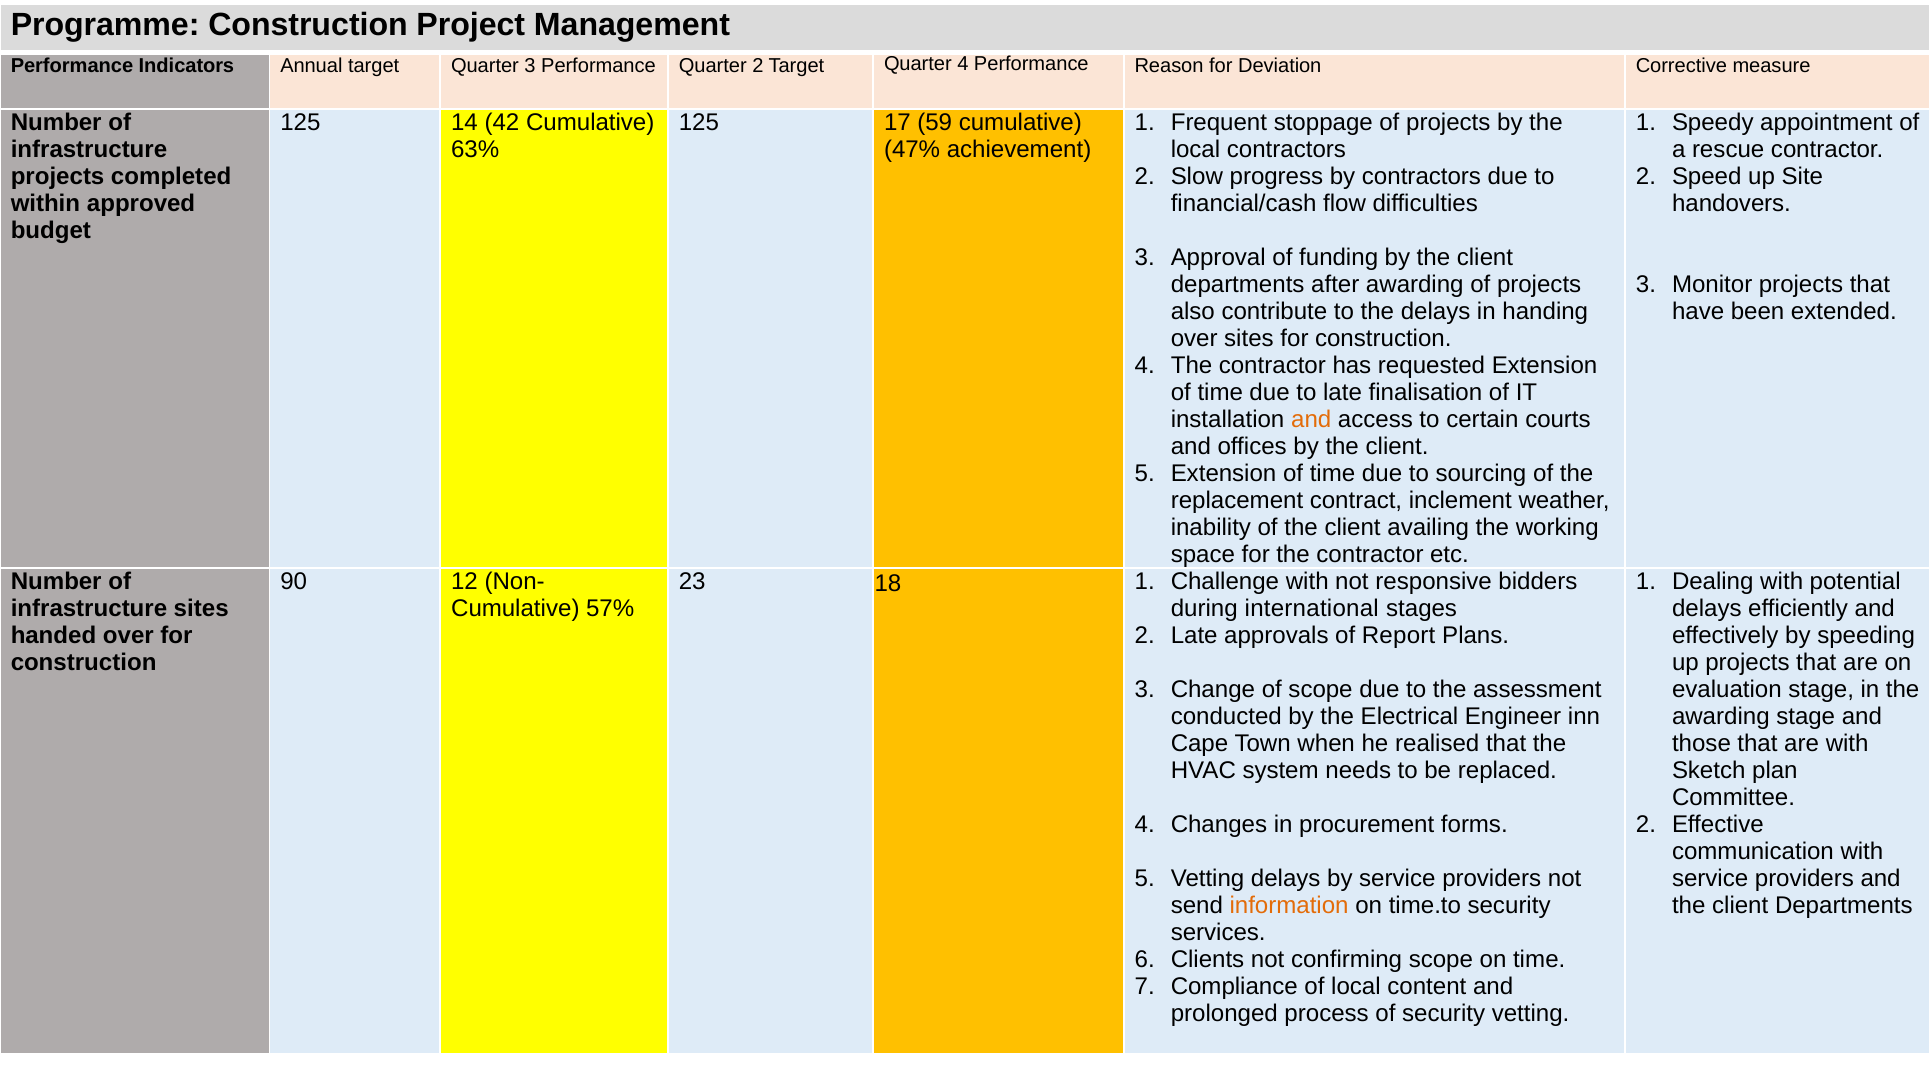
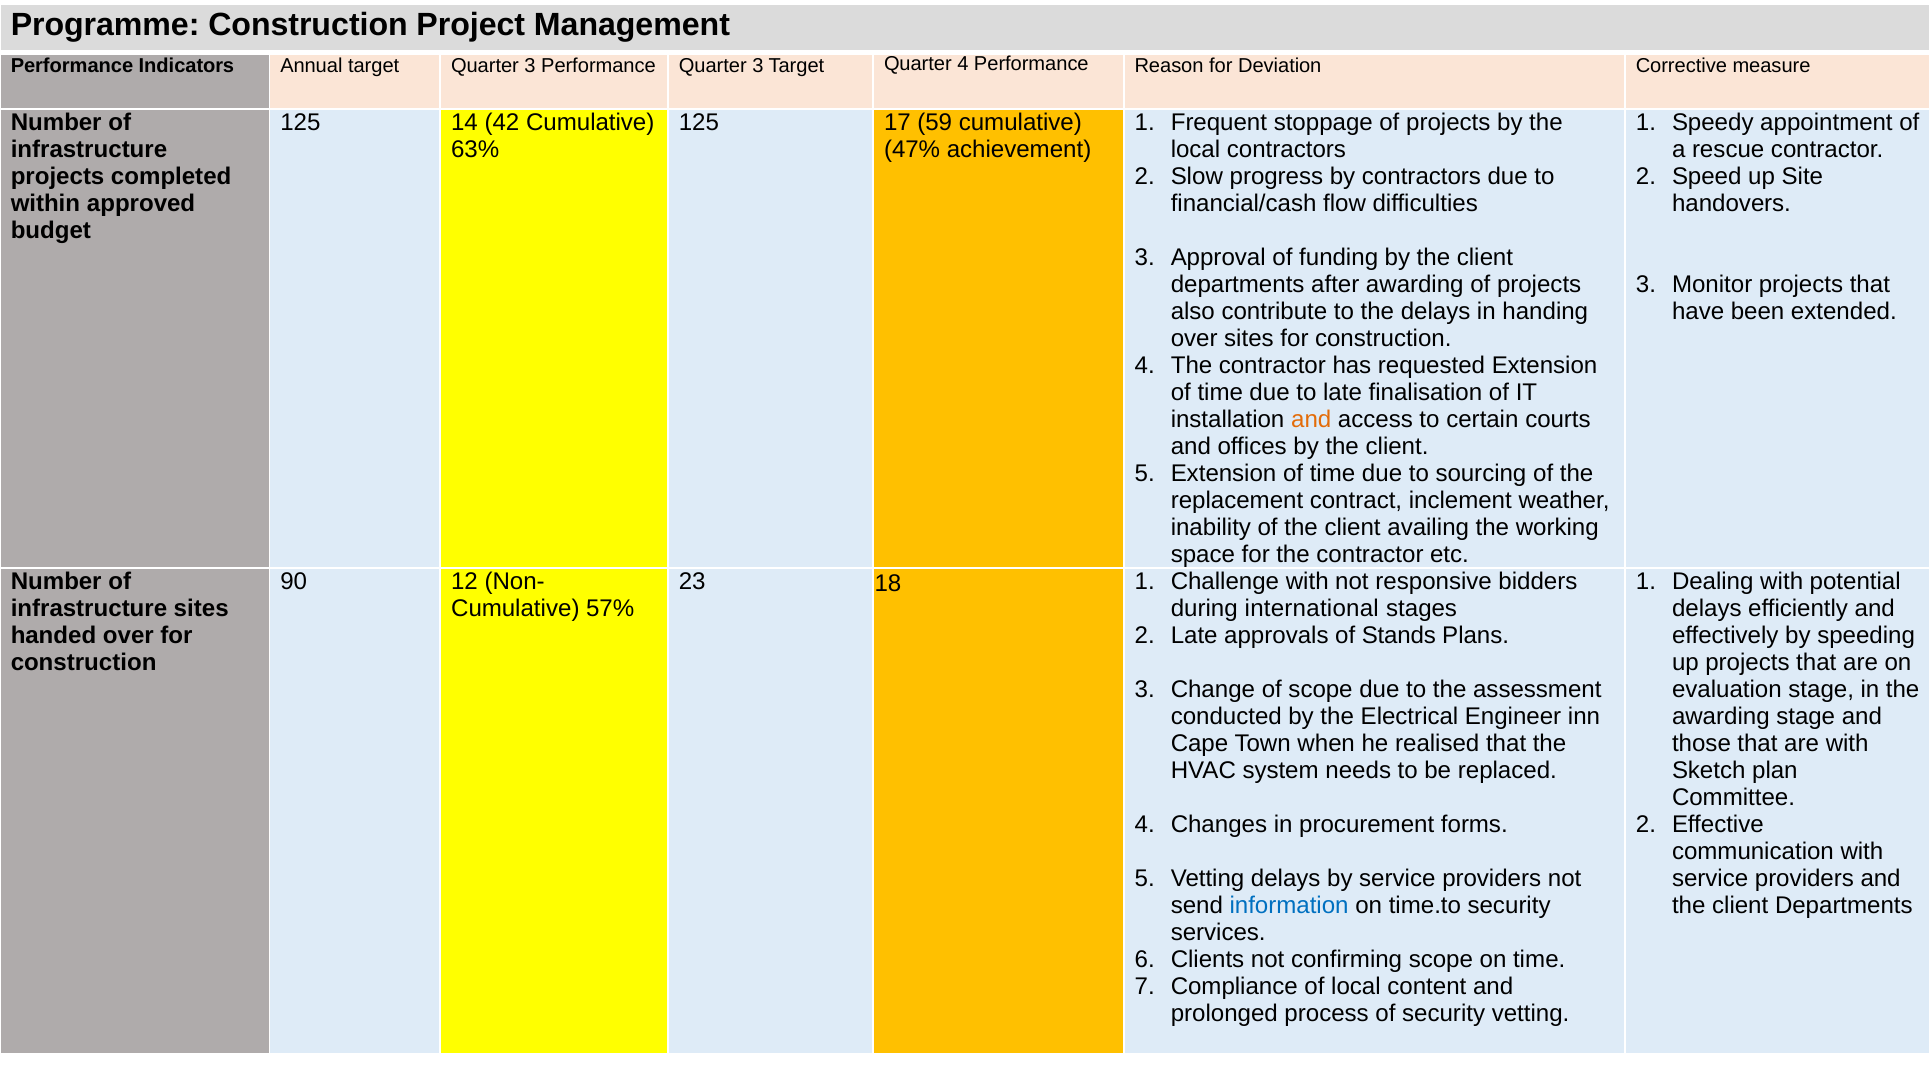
Performance Quarter 2: 2 -> 3 (758, 66)
Report: Report -> Stands (1399, 636)
information colour: orange -> blue (1289, 906)
